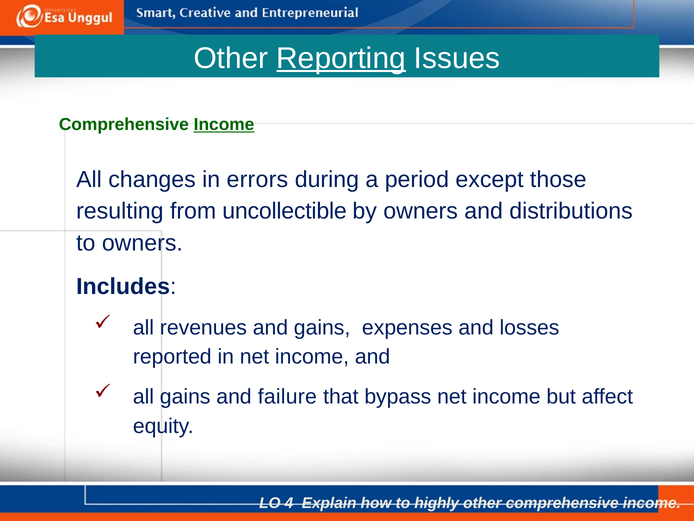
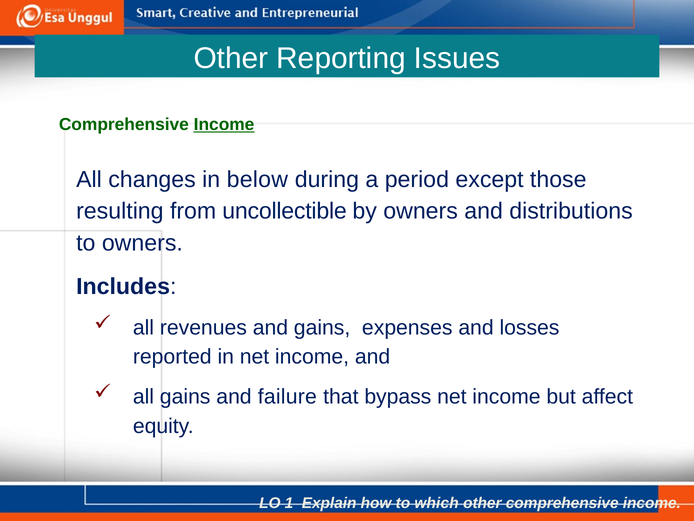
Reporting underline: present -> none (341, 58)
errors: errors -> below (257, 179)
4: 4 -> 1 (289, 503)
highly: highly -> which (437, 503)
